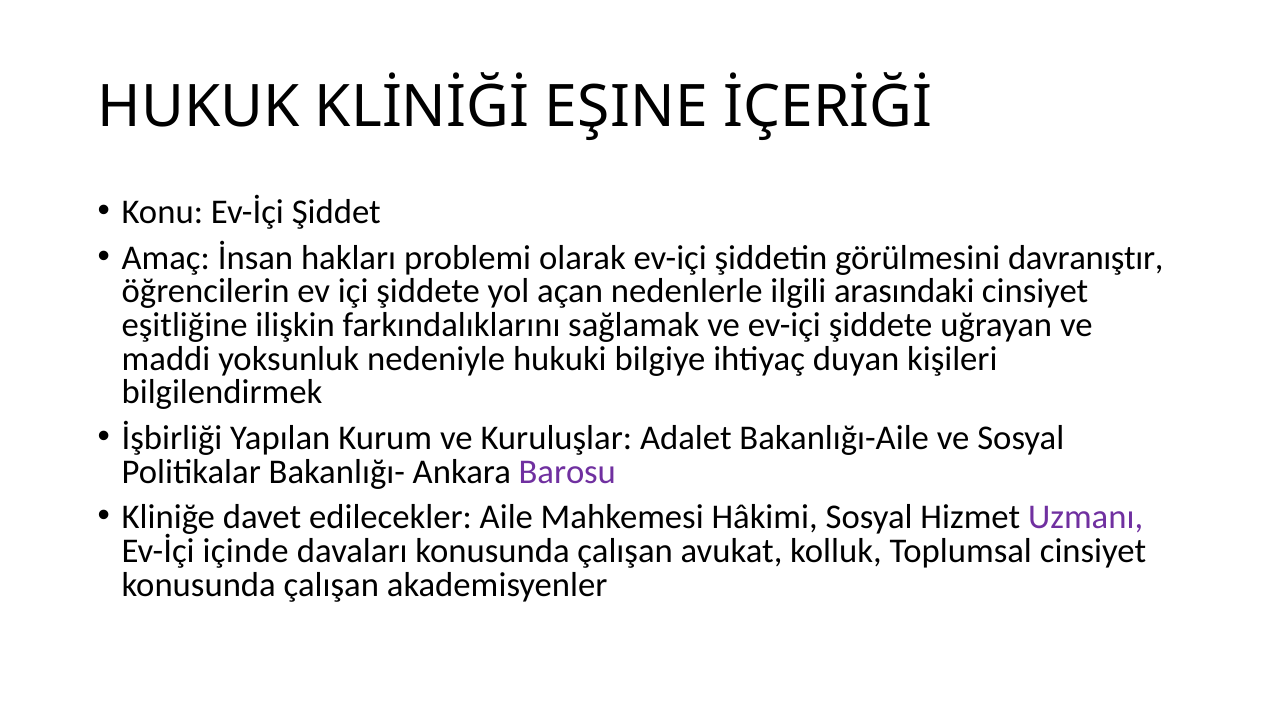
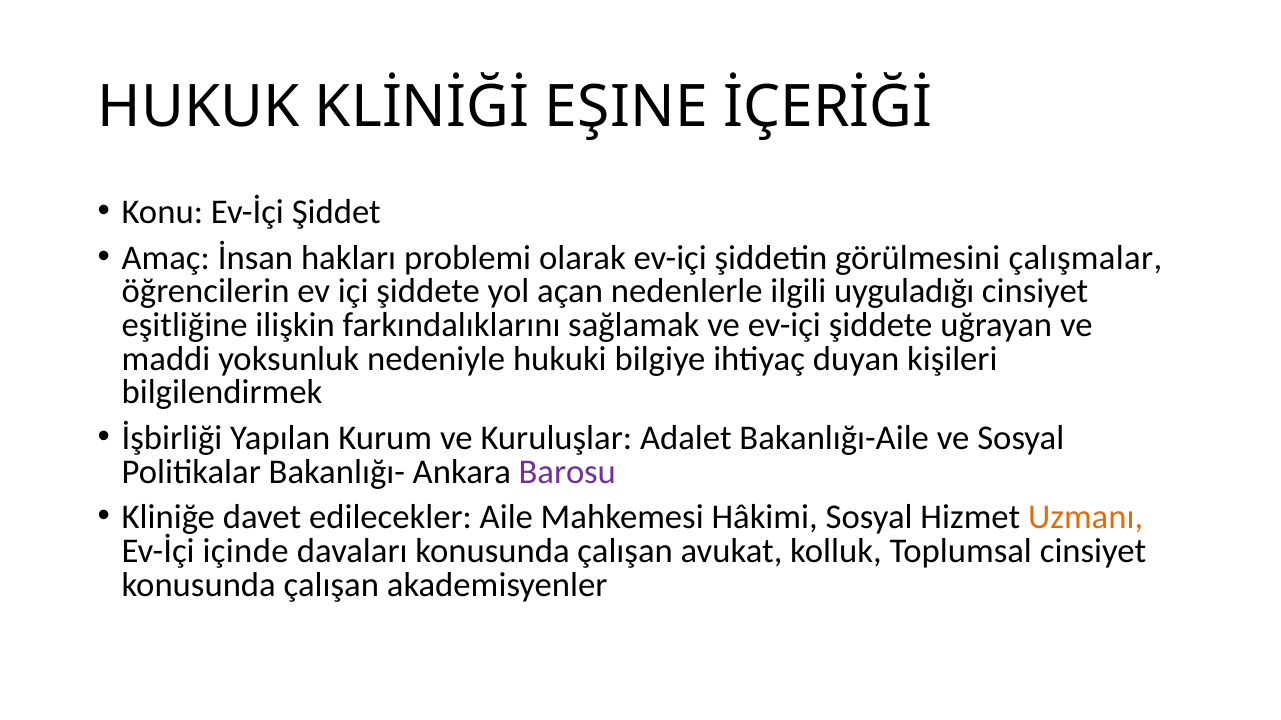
davranıştır: davranıştır -> çalışmalar (1085, 258)
arasındaki: arasındaki -> uyguladığı (904, 292)
Uzmanı colour: purple -> orange (1086, 518)
